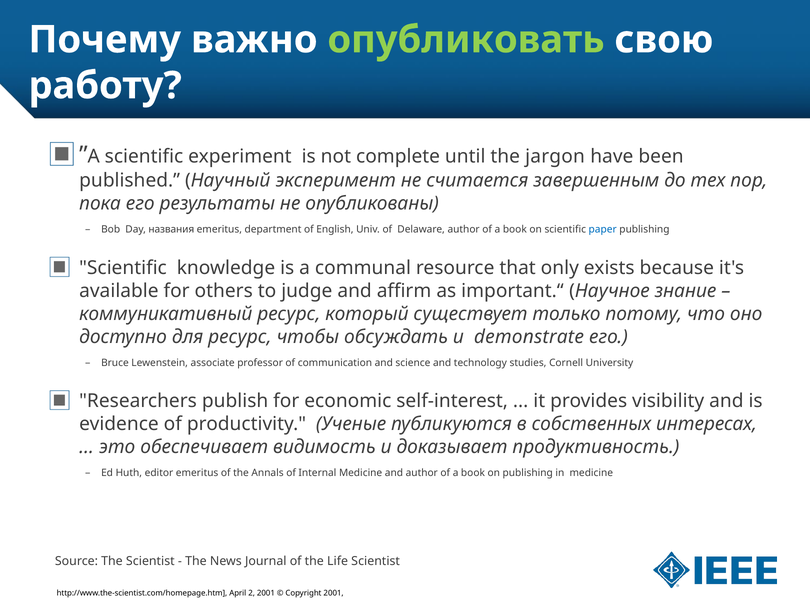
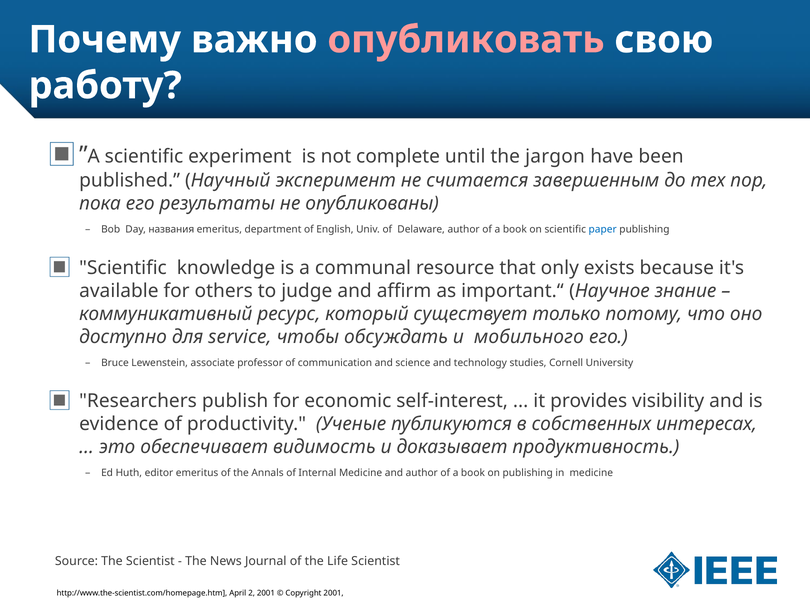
опубликовать colour: light green -> pink (466, 40)
для ресурс: ресурс -> service (240, 336)
demonstrate: demonstrate -> мобильного (529, 336)
